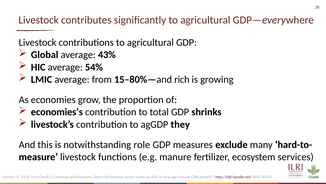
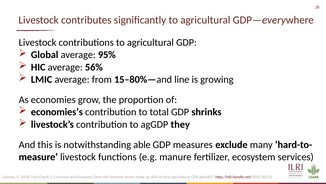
43%: 43% -> 95% (107, 55)
54%: 54% -> 56% (94, 67)
rich: rich -> line (182, 79)
role: role -> able (142, 144)
